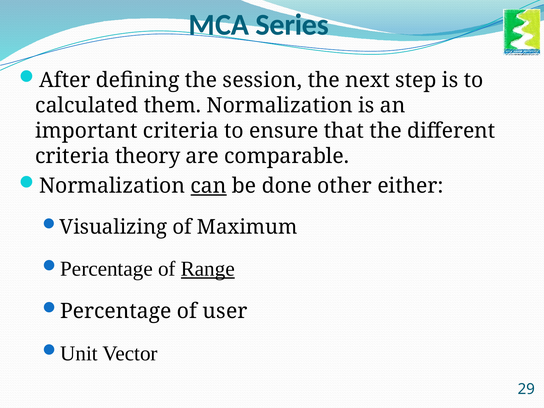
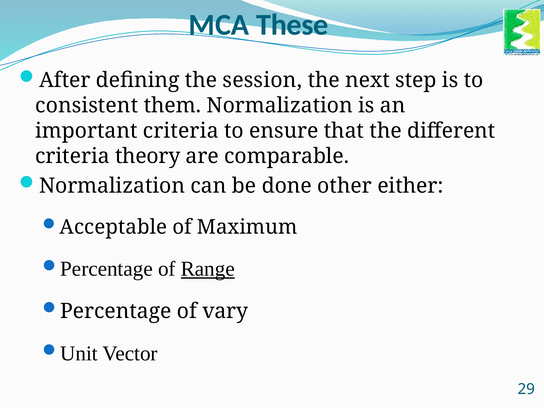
Series: Series -> These (292, 25)
calculated: calculated -> consistent (87, 106)
can underline: present -> none (209, 186)
Visualizing: Visualizing -> Acceptable (113, 227)
user: user -> vary (225, 311)
